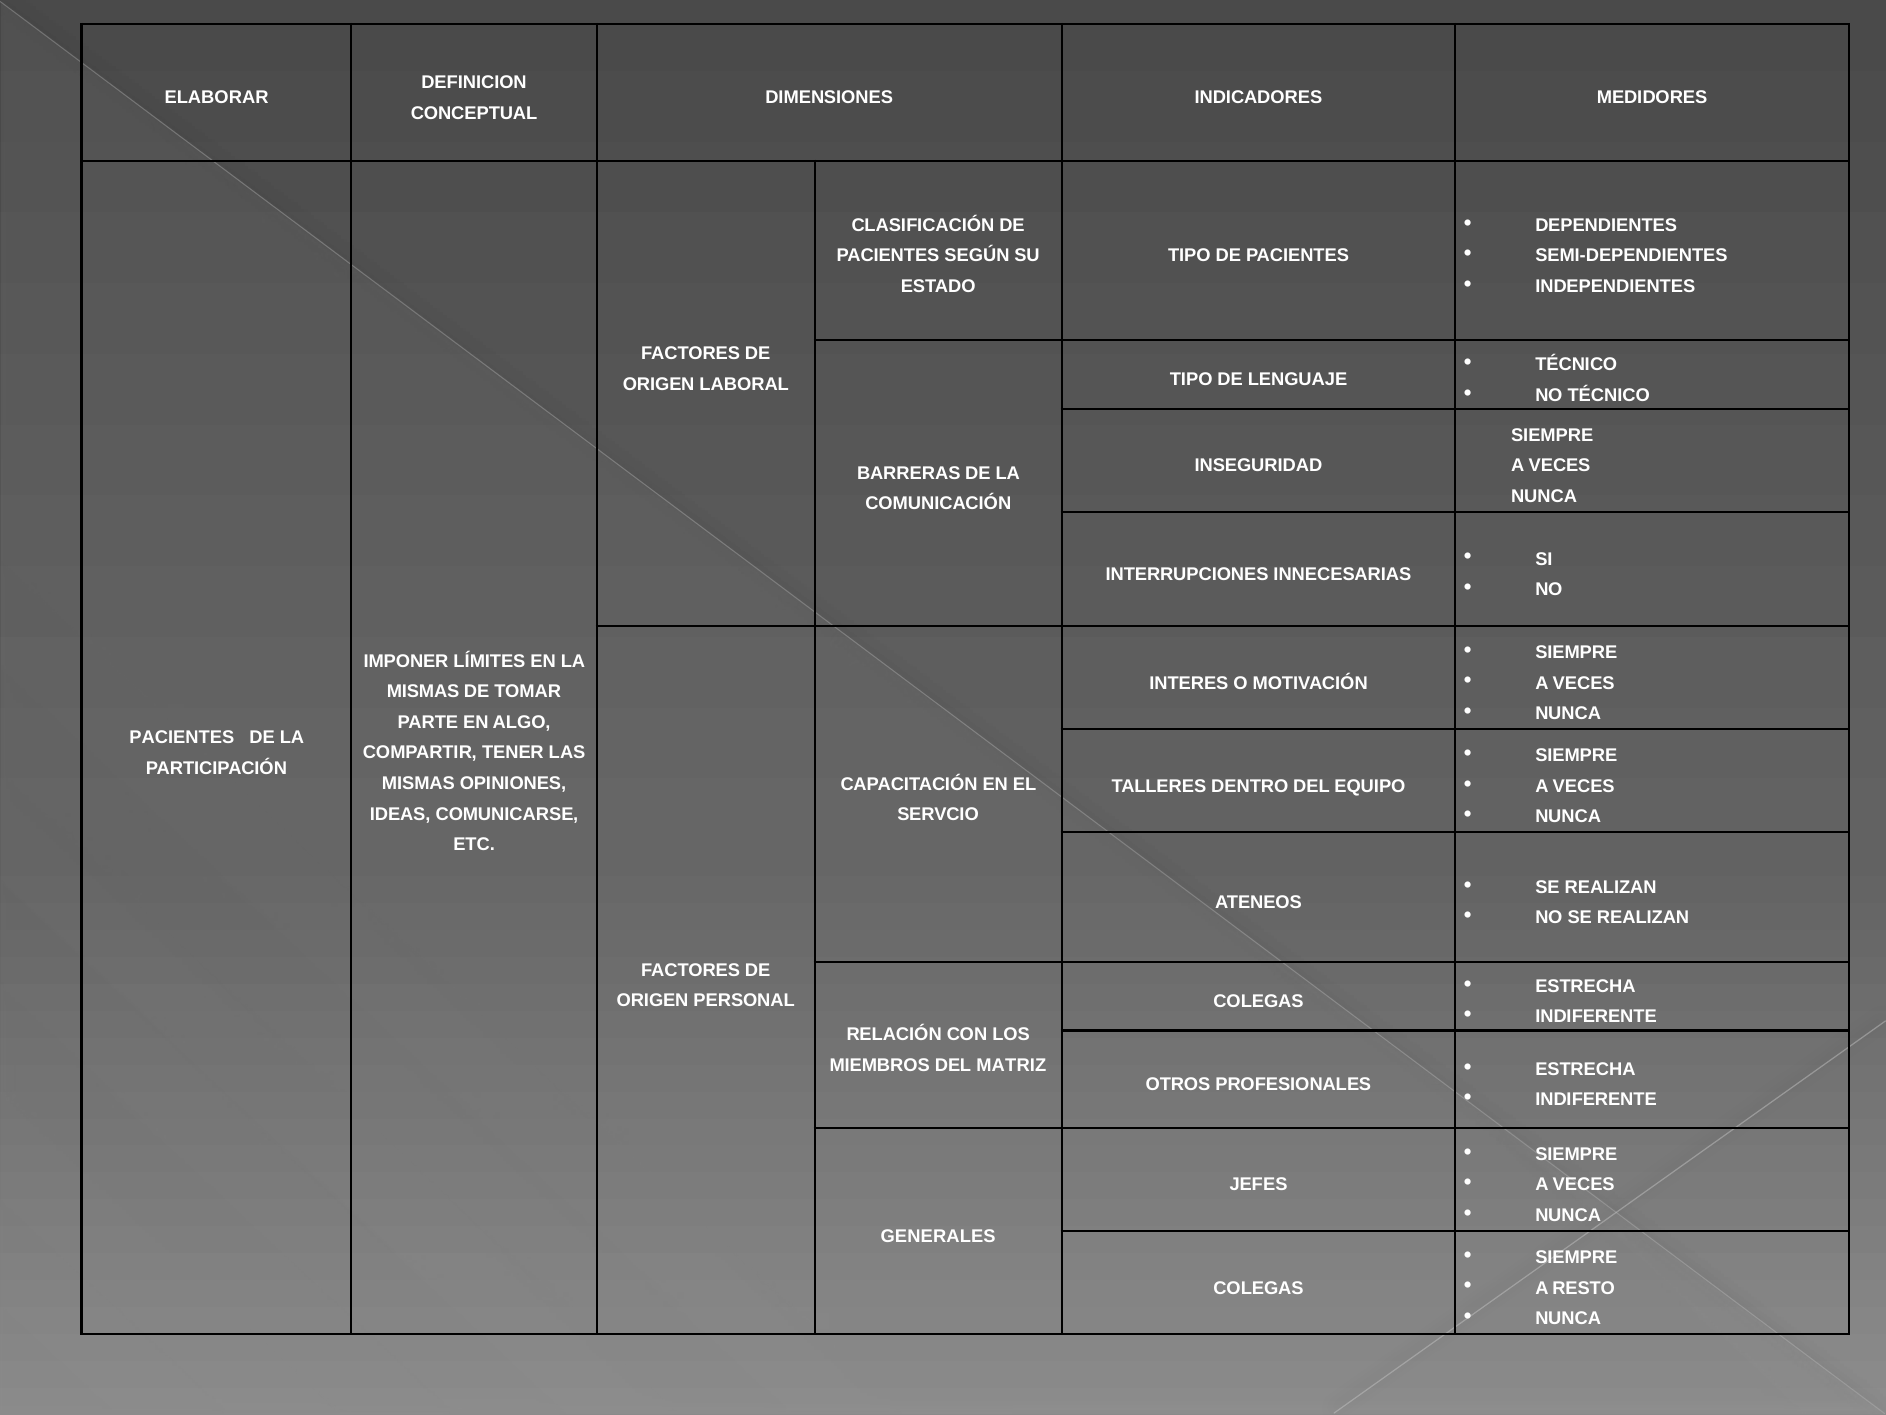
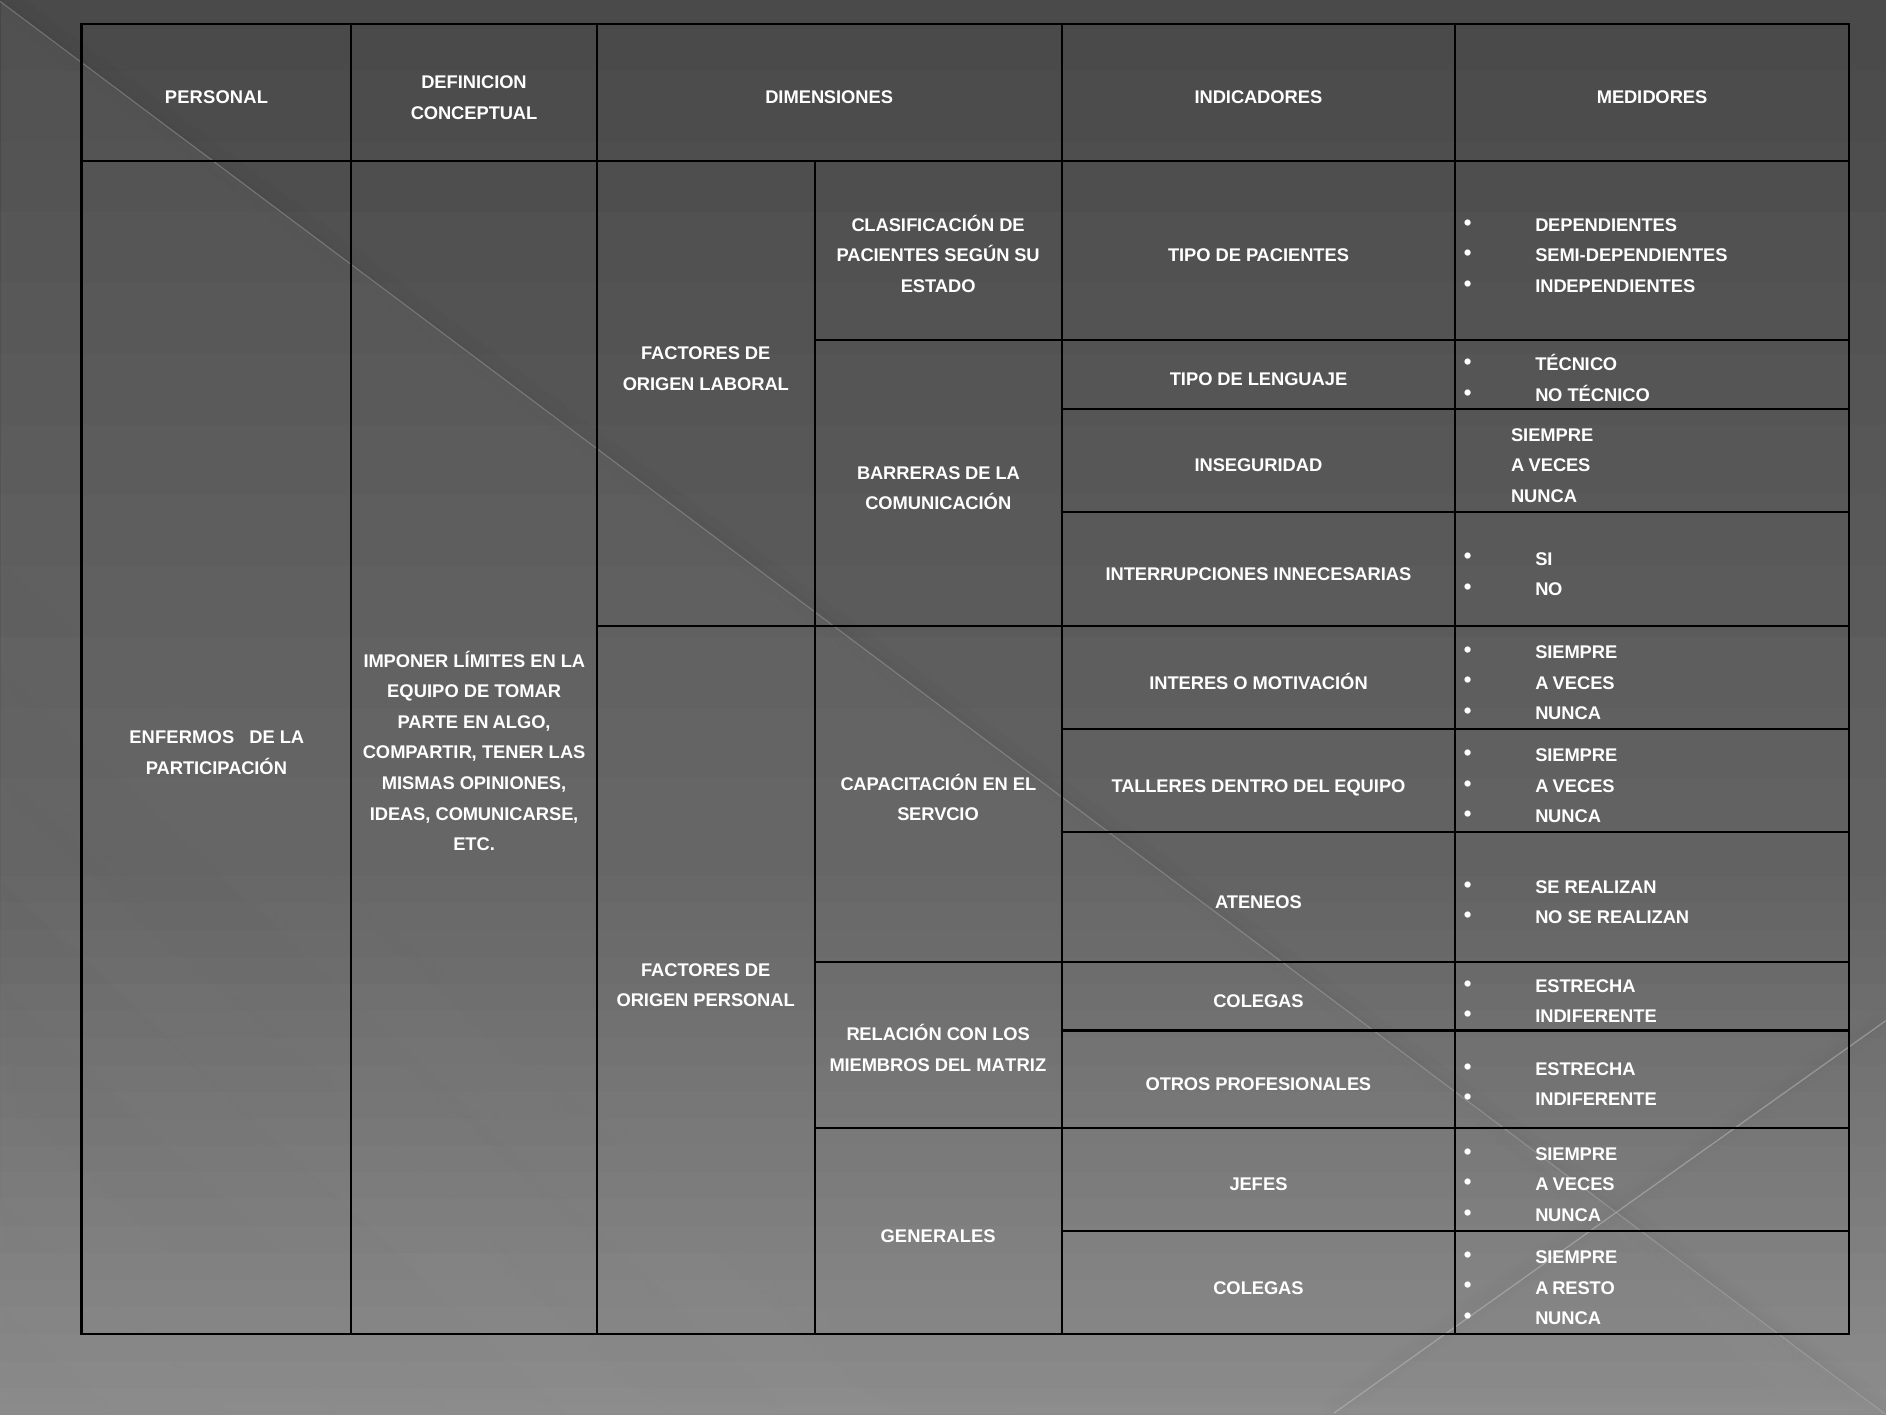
ELABORAR: ELABORAR -> PERSONAL (216, 98)
MISMAS: MISMAS -> EQUIPO (423, 691)
PACIENTES: PACIENTES -> ENFERMOS (182, 737)
